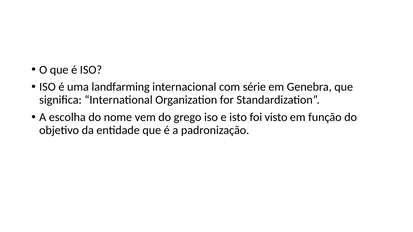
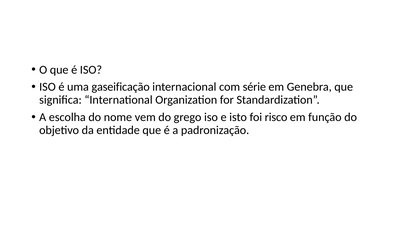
landfarming: landfarming -> gaseificação (121, 87)
visto: visto -> risco (276, 117)
